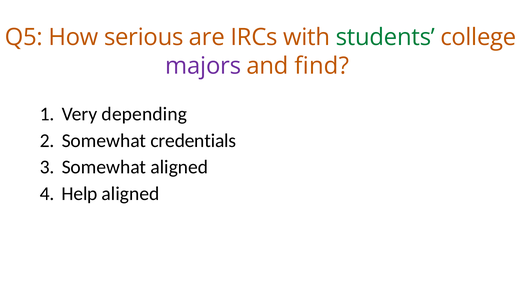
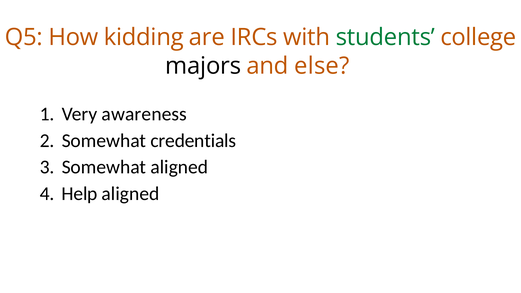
serious: serious -> kidding (144, 37)
majors colour: purple -> black (203, 66)
find: find -> else (322, 66)
depending: depending -> awareness (144, 114)
